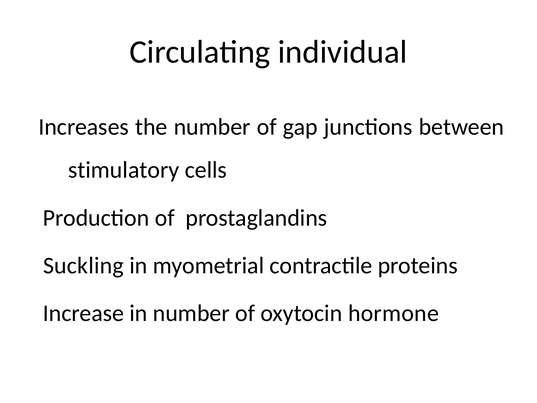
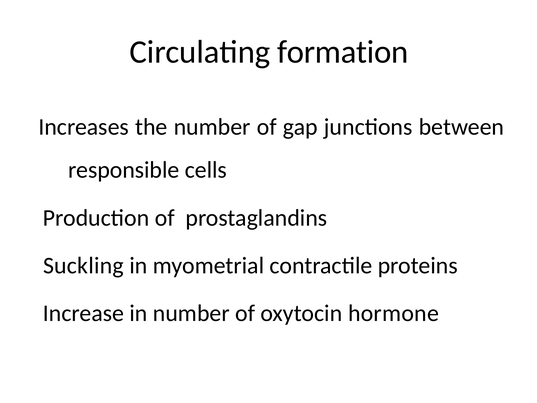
individual: individual -> formation (343, 52)
stimulatory: stimulatory -> responsible (124, 170)
